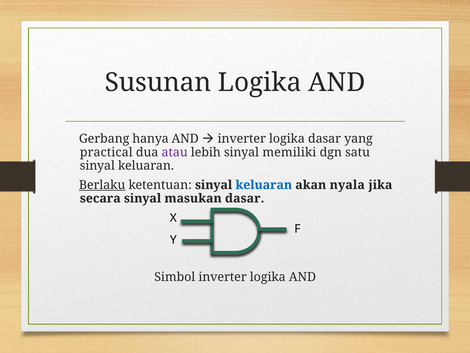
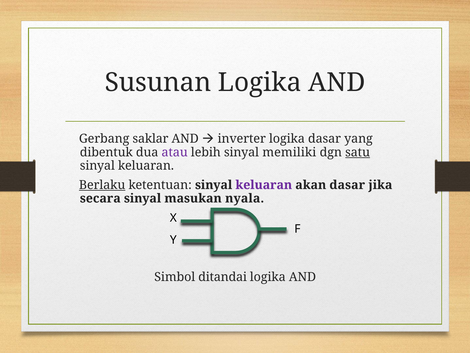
hanya: hanya -> saklar (151, 139)
practical: practical -> dibentuk (106, 152)
satu underline: none -> present (358, 152)
keluaran colour: blue -> purple (264, 185)
akan nyala: nyala -> dasar (347, 185)
masukan dasar: dasar -> nyala (245, 198)
Simbol inverter: inverter -> ditandai (223, 277)
